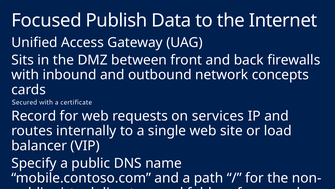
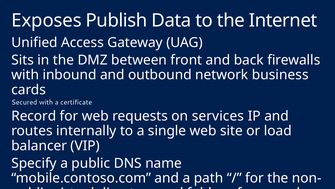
Focused: Focused -> Exposes (46, 20)
concepts: concepts -> business (280, 75)
